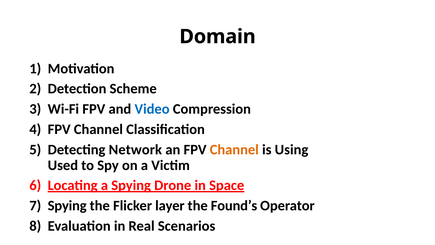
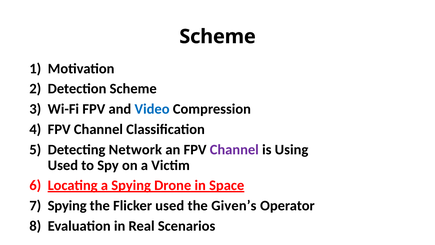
Domain: Domain -> Scheme (218, 37)
Channel colour: orange -> purple (234, 149)
Flicker layer: layer -> used (170, 205)
Found’s: Found’s -> Given’s (234, 205)
